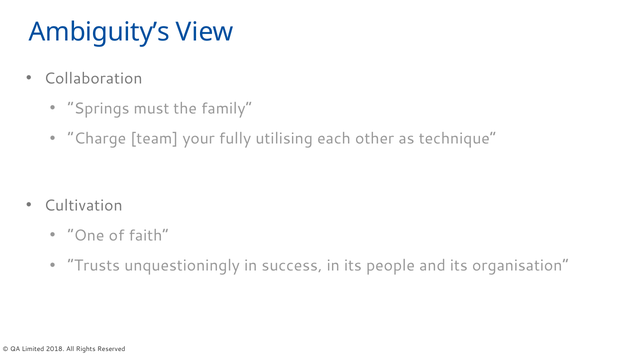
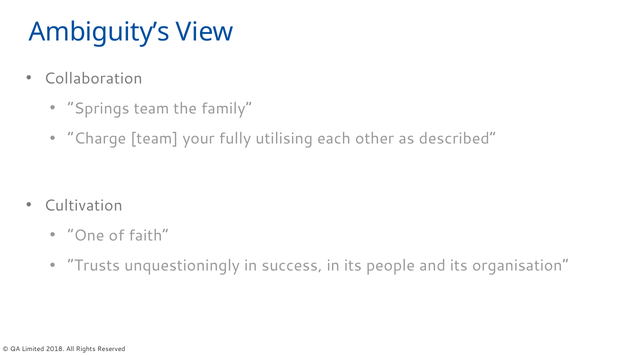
Springs must: must -> team (151, 109)
technique: technique -> described (457, 139)
